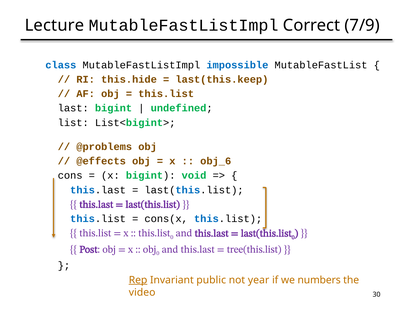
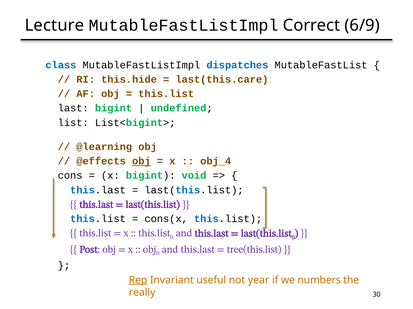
7/9: 7/9 -> 6/9 (362, 26)
impossible: impossible -> dispatches (237, 65)
last(this.keep: last(this.keep -> last(this.care (222, 80)
@problems: @problems -> @learning (104, 147)
obj underline: none -> present (141, 162)
obj_6: obj_6 -> obj_4 (216, 162)
public: public -> useful (211, 281)
video: video -> really (142, 293)
